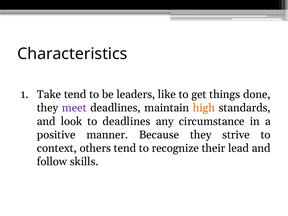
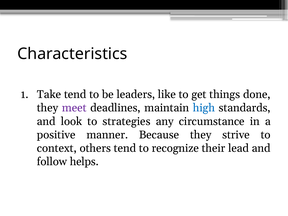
high colour: orange -> blue (204, 108)
to deadlines: deadlines -> strategies (127, 121)
skills: skills -> helps (84, 162)
